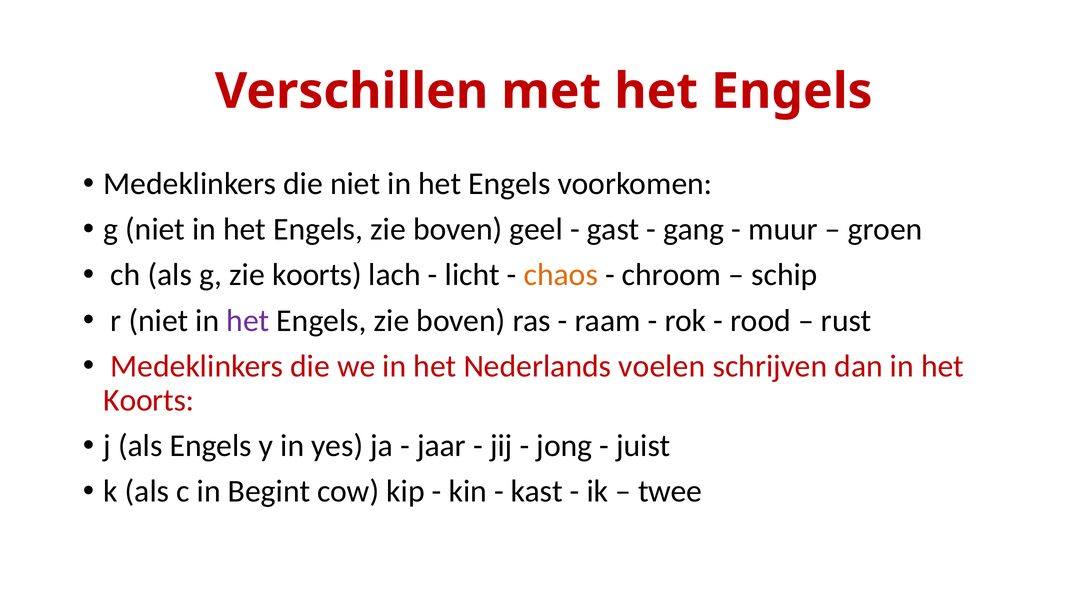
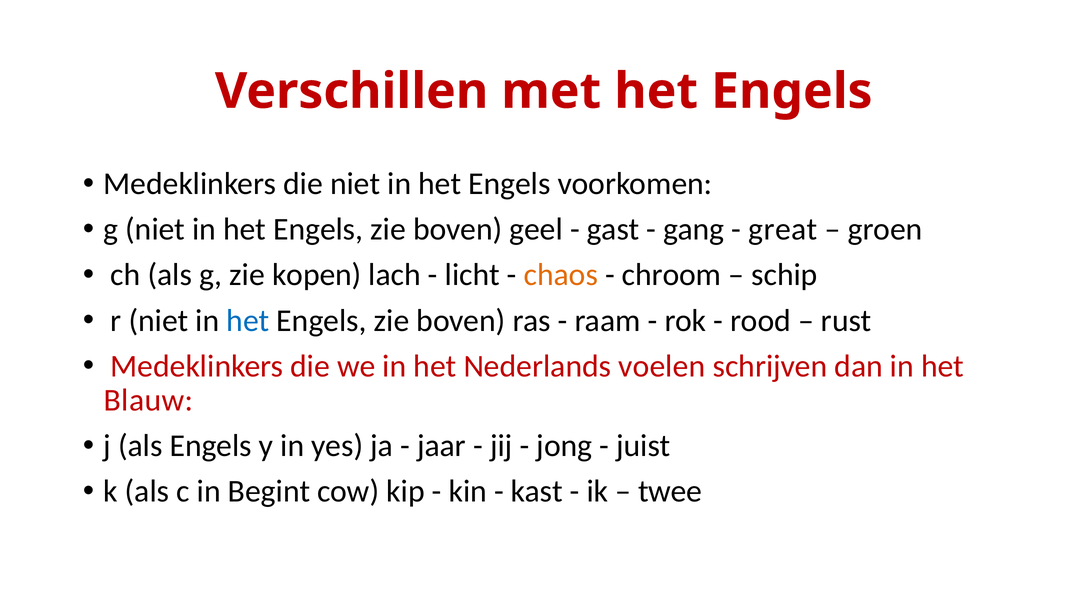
muur: muur -> great (783, 229)
zie koorts: koorts -> kopen (317, 275)
het colour: purple -> blue (248, 321)
Koorts: Koorts -> Blauw (148, 400)
